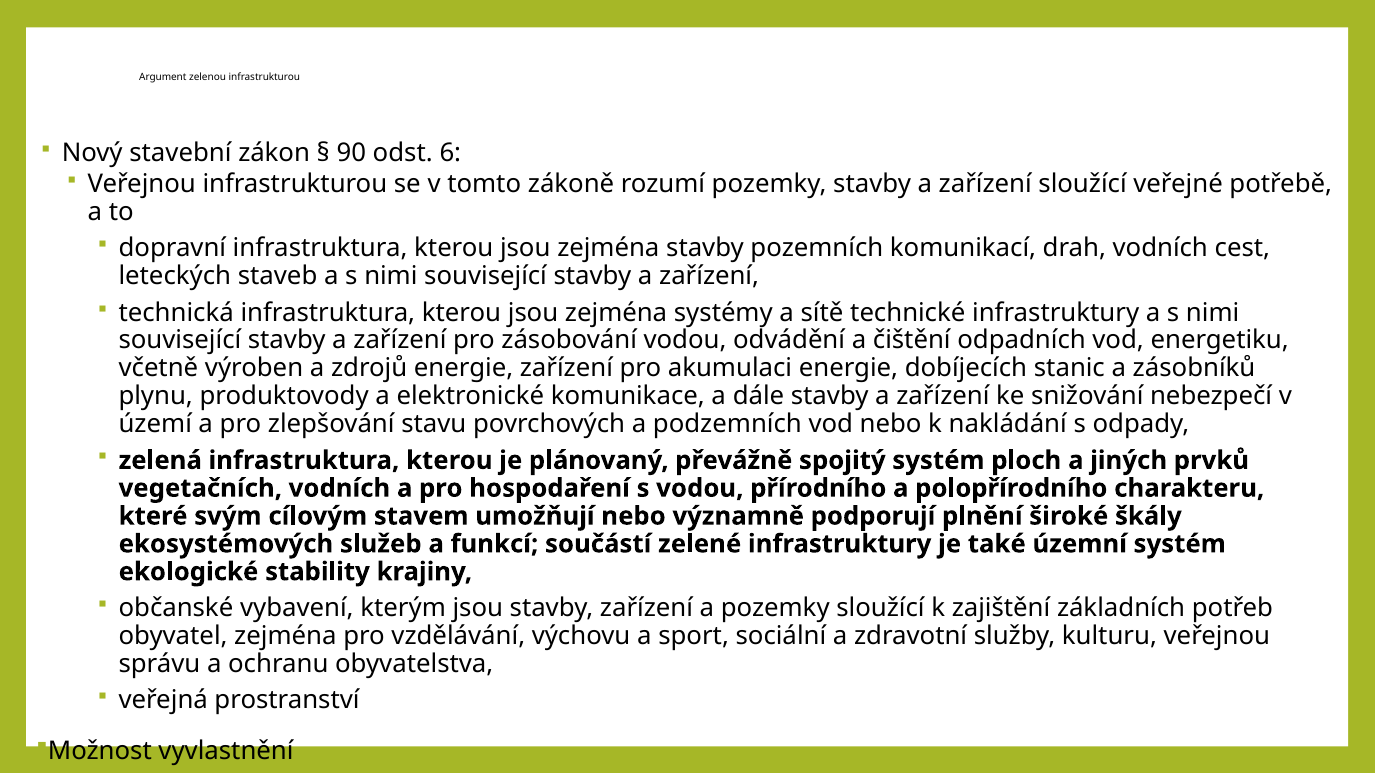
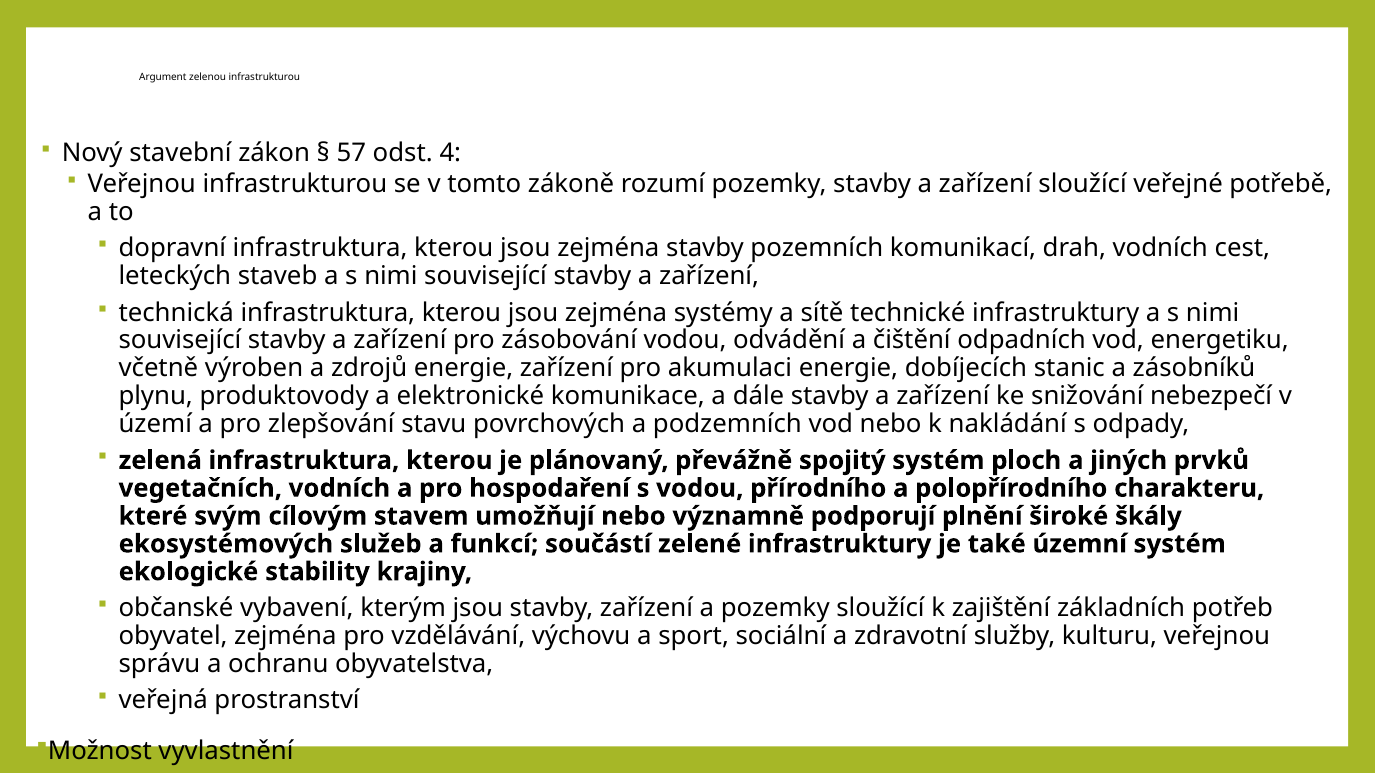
90: 90 -> 57 (351, 153)
6: 6 -> 4 (450, 153)
